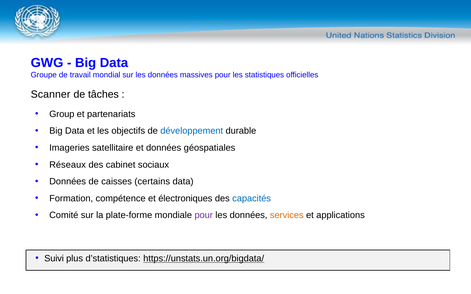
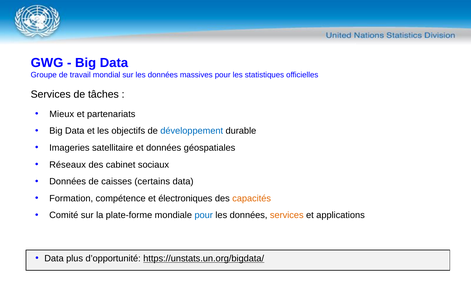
Scanner: Scanner -> Services (51, 95)
Group: Group -> Mieux (62, 114)
capacités colour: blue -> orange (252, 199)
pour colour: purple -> blue (204, 216)
Suivi: Suivi -> Data (54, 259)
d’statistiques: d’statistiques -> d’opportunité (113, 259)
